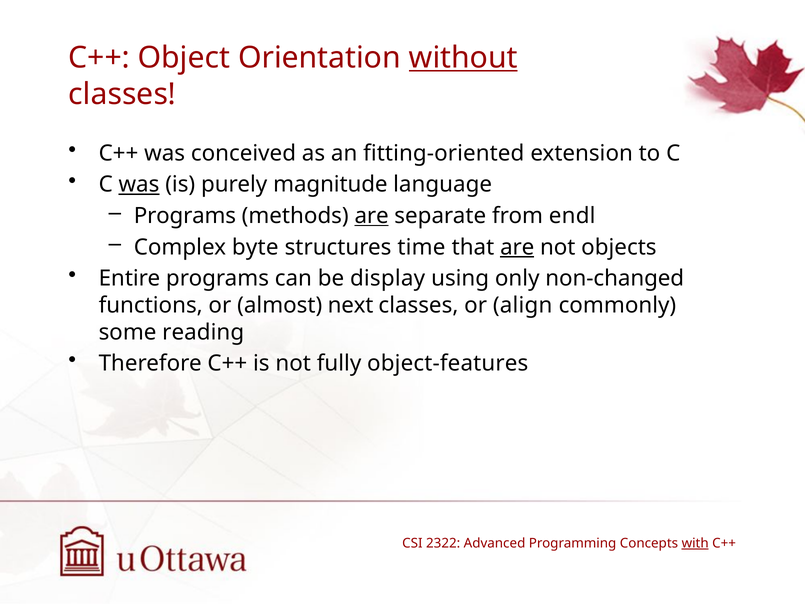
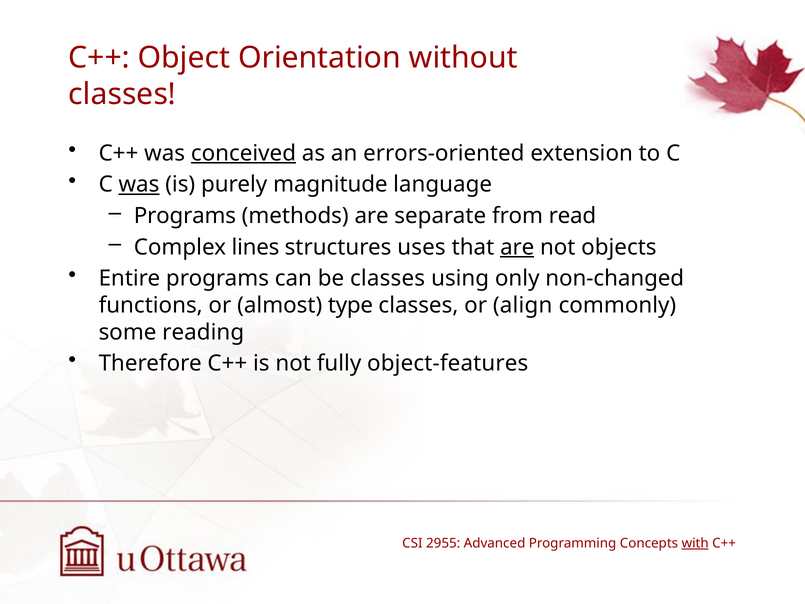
without underline: present -> none (463, 58)
conceived underline: none -> present (243, 153)
fitting-oriented: fitting-oriented -> errors-oriented (444, 153)
are underline: present -> none (372, 216)
endl: endl -> read (572, 216)
byte: byte -> lines (255, 247)
time: time -> uses (421, 247)
be display: display -> classes (388, 278)
next: next -> type (351, 305)
2322: 2322 -> 2955 (443, 543)
